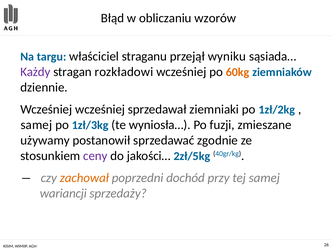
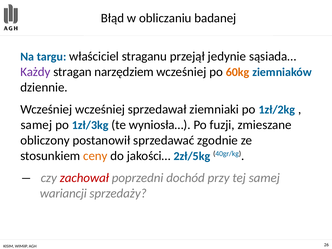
wzorów: wzorów -> badanej (215, 18)
wyniku: wyniku -> jedynie (227, 56)
rozkładowi: rozkładowi -> narzędziem (124, 72)
używamy: używamy -> obliczony (45, 140)
ceny colour: purple -> orange (95, 156)
zachował colour: orange -> red (84, 178)
